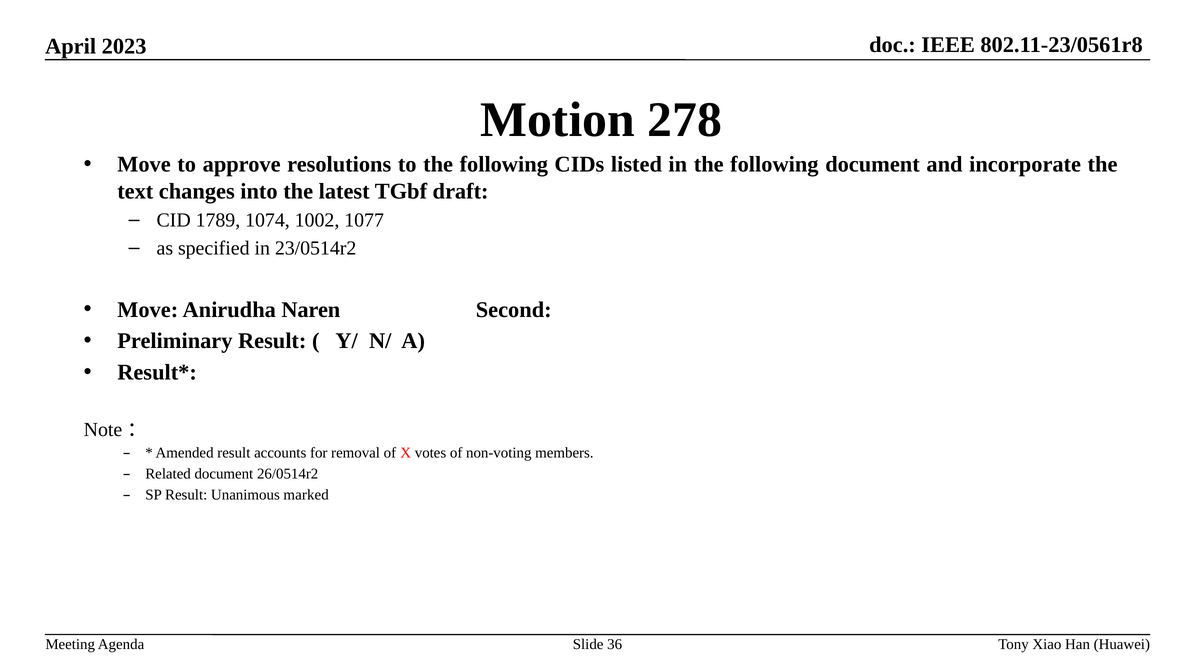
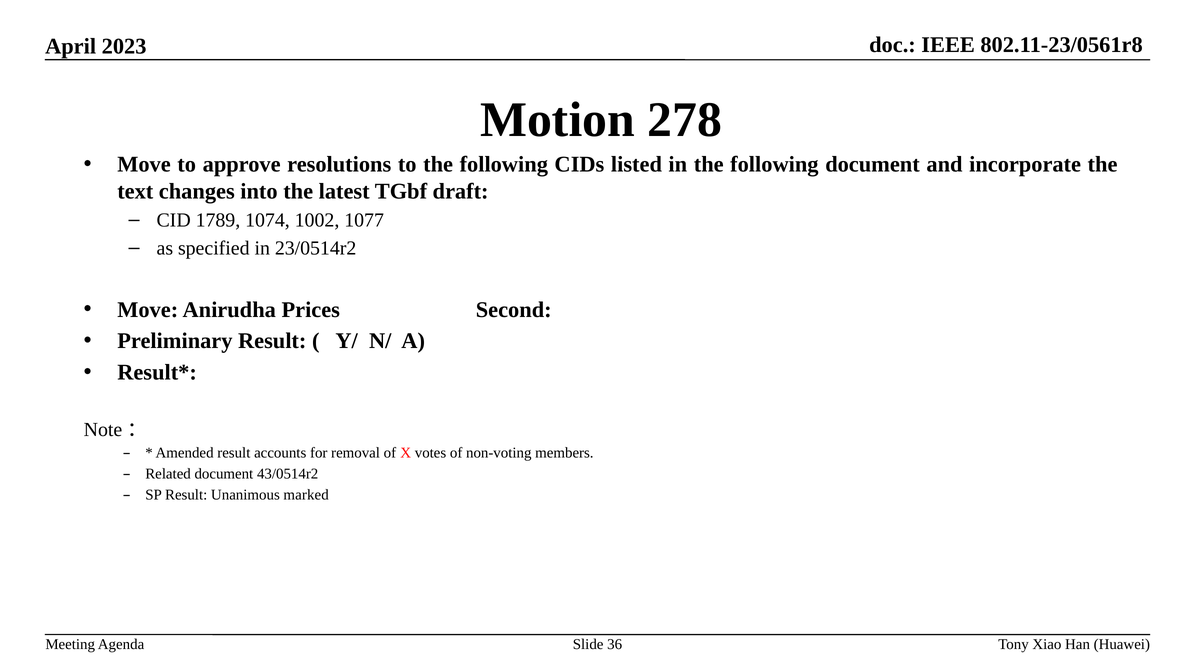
Naren: Naren -> Prices (311, 310)
26/0514r2: 26/0514r2 -> 43/0514r2 (288, 474)
